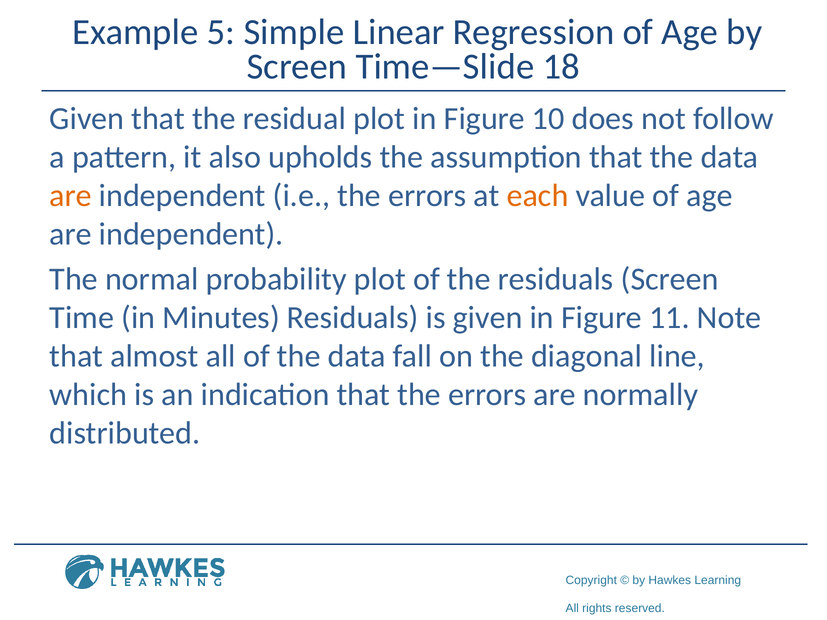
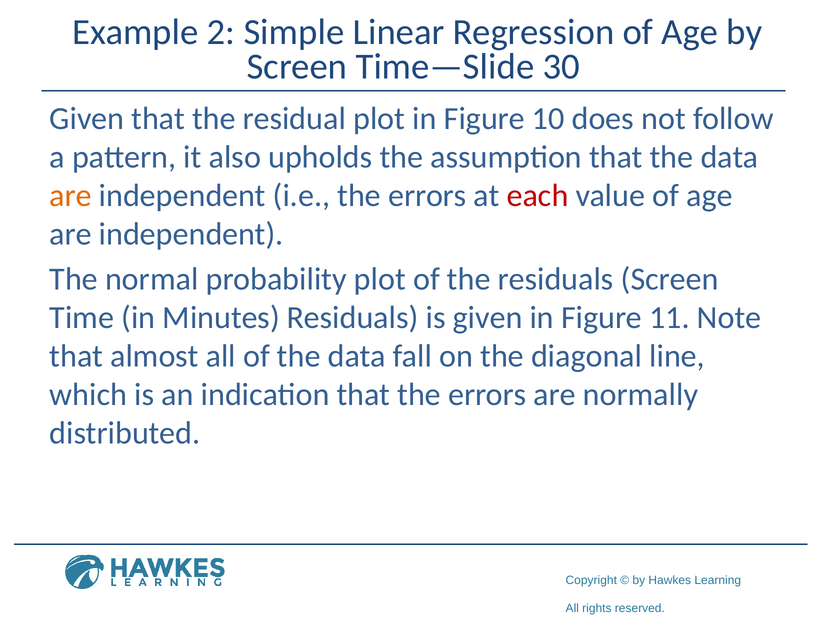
5: 5 -> 2 (221, 32)
18: 18 -> 30 (561, 67)
each colour: orange -> red (537, 196)
